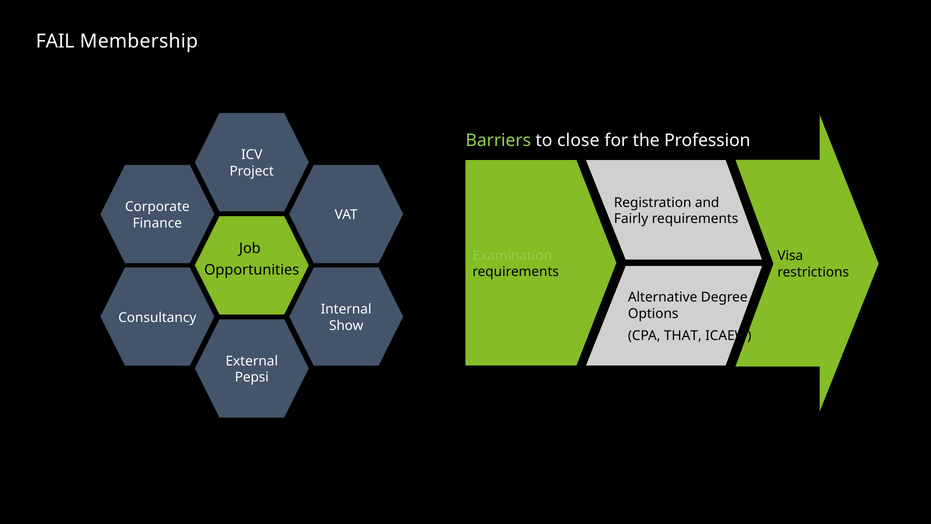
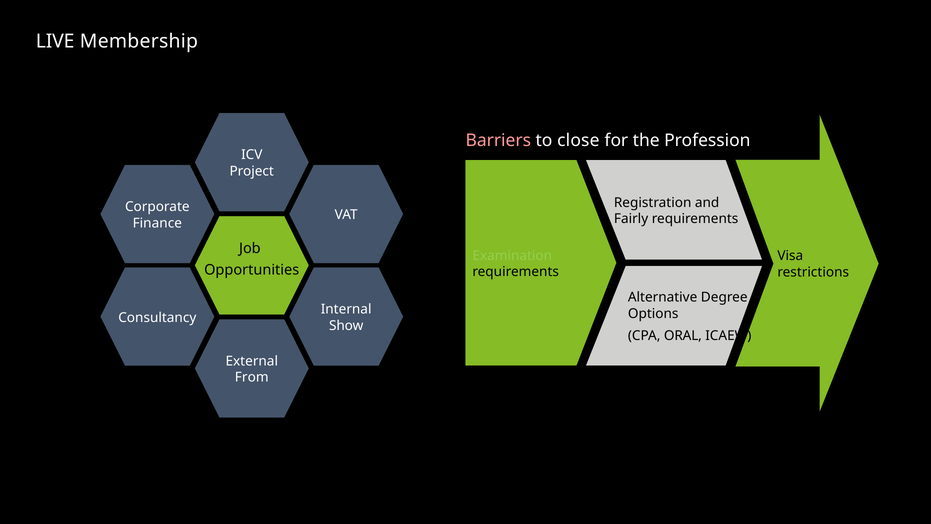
FAIL: FAIL -> LIVE (55, 41)
Barriers colour: light green -> pink (498, 141)
THAT: THAT -> ORAL (683, 336)
Pepsi: Pepsi -> From (252, 377)
